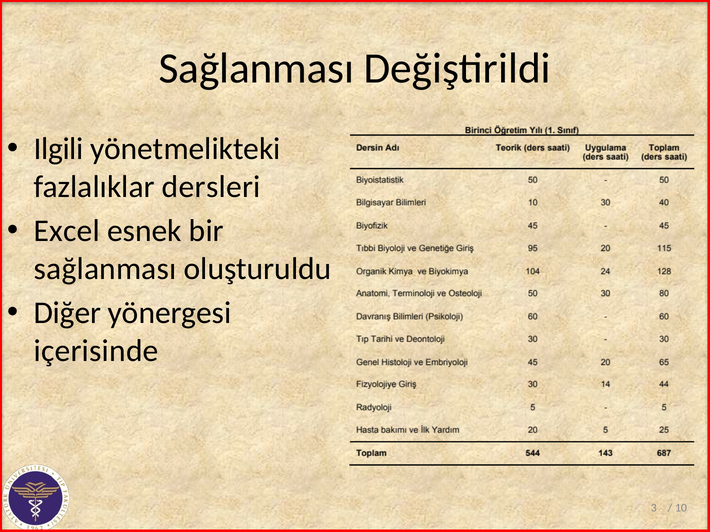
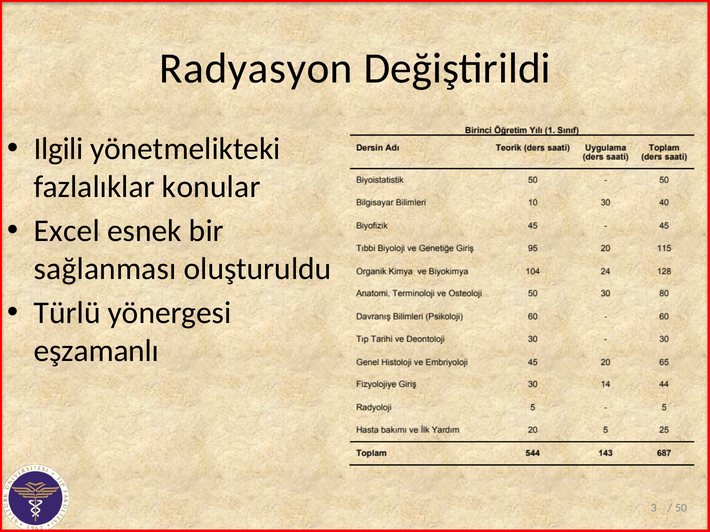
Sağlanması: Sağlanması -> Radyasyon (256, 69)
dersleri: dersleri -> konular (211, 187)
Diğer: Diğer -> Türlü (67, 313)
içerisinde: içerisinde -> eşzamanlı (96, 351)
10: 10 -> 50 (681, 508)
